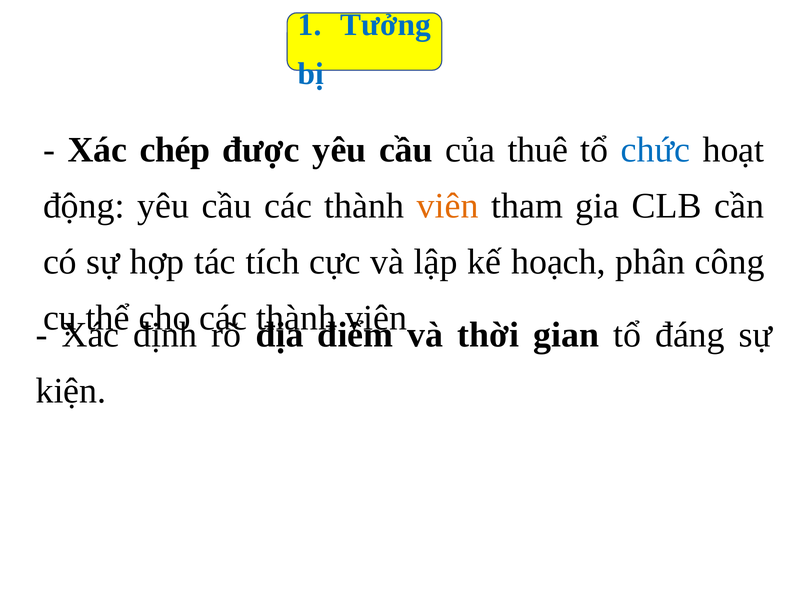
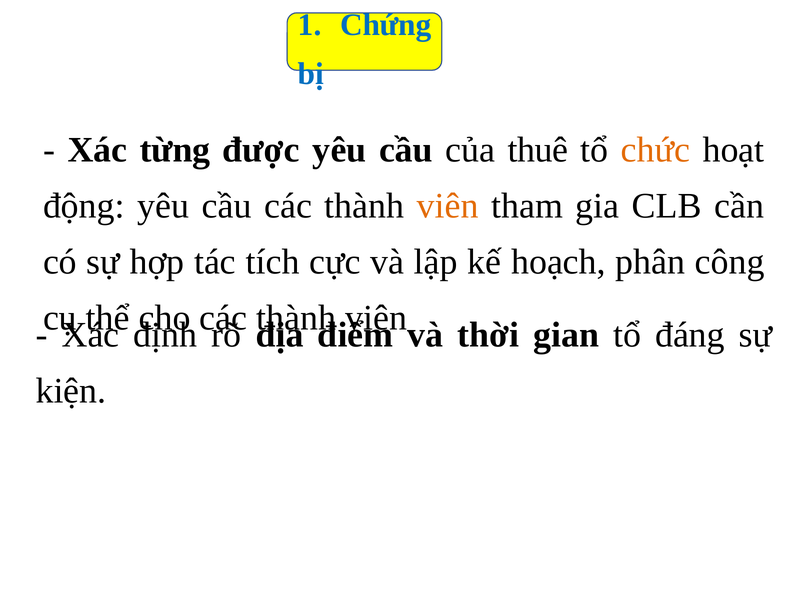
Tưởng: Tưởng -> Chứng (386, 25)
chép: chép -> từng (175, 150)
chức colour: blue -> orange (655, 150)
